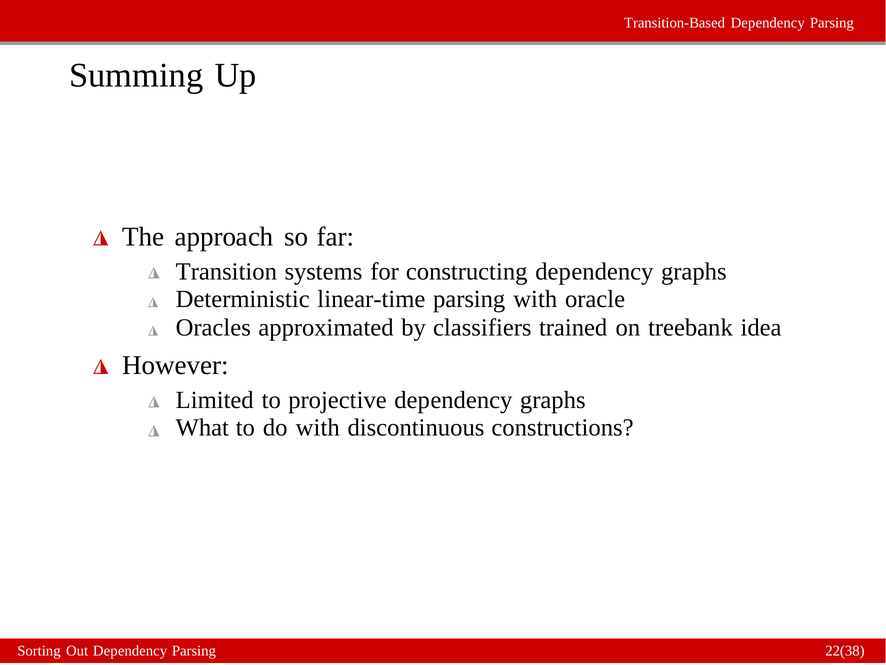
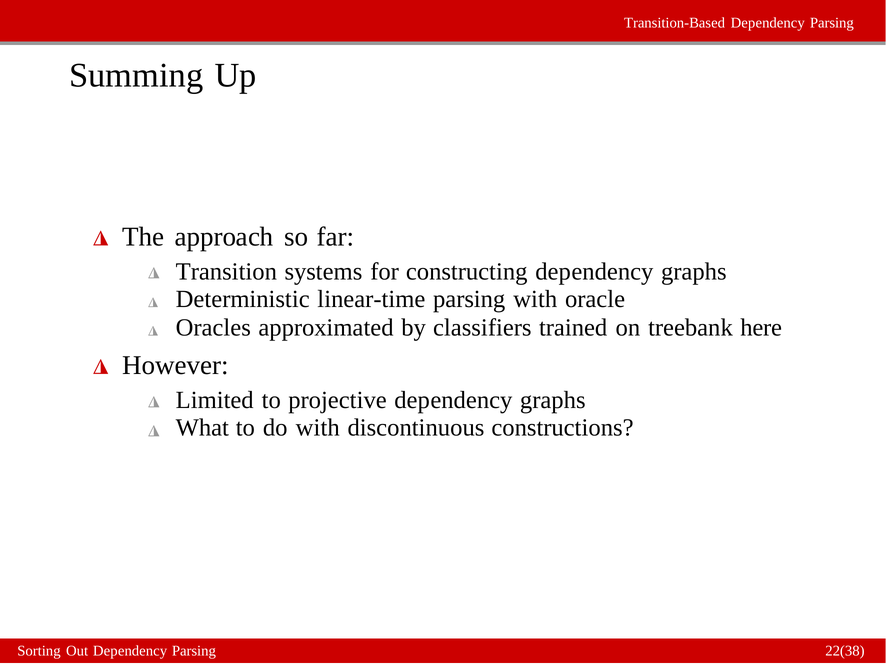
idea: idea -> here (761, 328)
